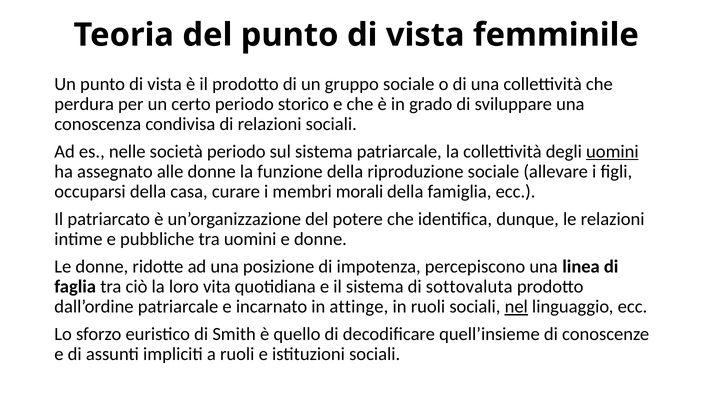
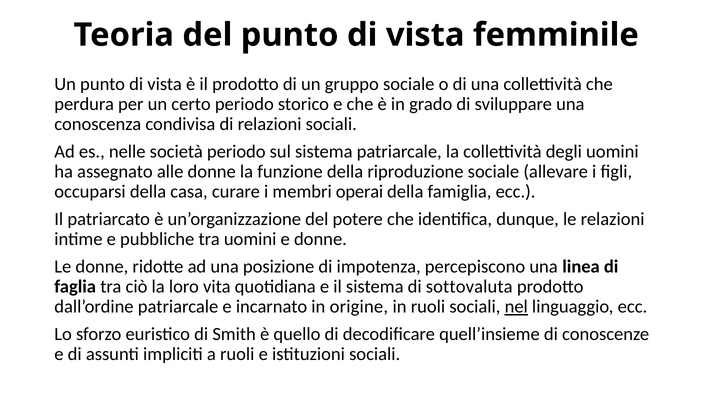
uomini underline: present -> none (612, 152)
morali: morali -> operai (360, 192)
attinge: attinge -> origine (359, 307)
